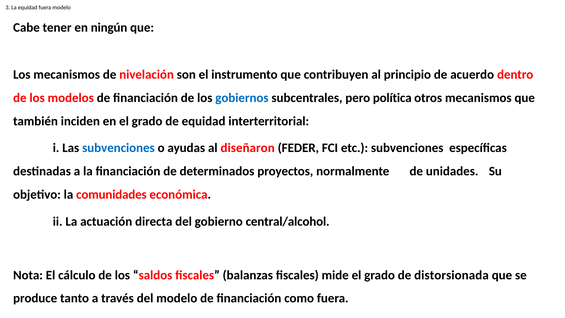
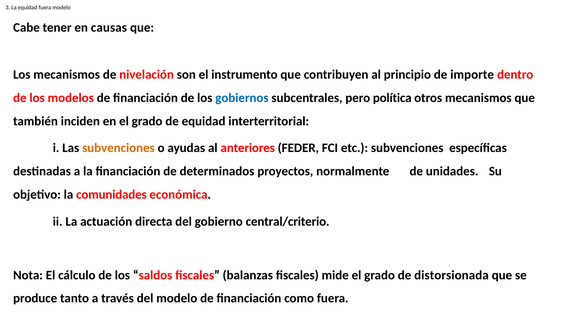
ningún: ningún -> causas (109, 28)
acuerdo: acuerdo -> importe (472, 74)
subvenciones colour: blue -> orange (118, 148)
diseñaron: diseñaron -> anteriores (248, 148)
central/alcohol: central/alcohol -> central/criterio (288, 221)
